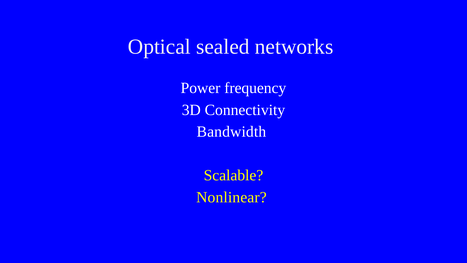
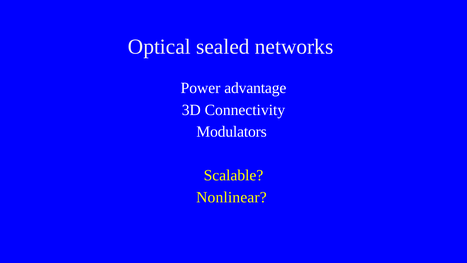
frequency: frequency -> advantage (255, 88)
Bandwidth: Bandwidth -> Modulators (232, 132)
